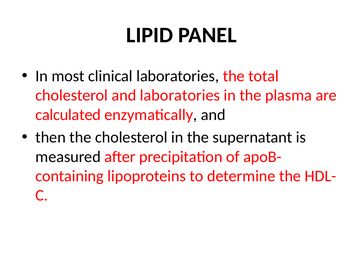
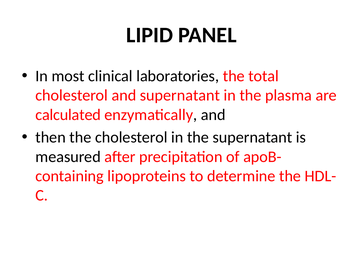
and laboratories: laboratories -> supernatant (180, 96)
